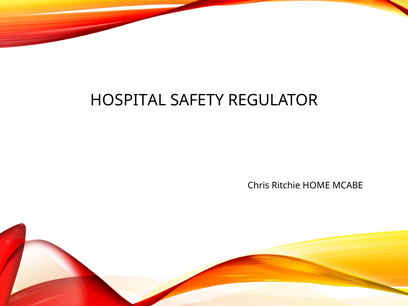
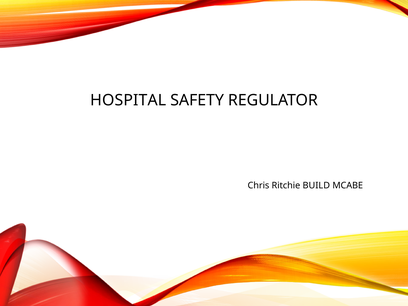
HOME: HOME -> BUILD (316, 185)
